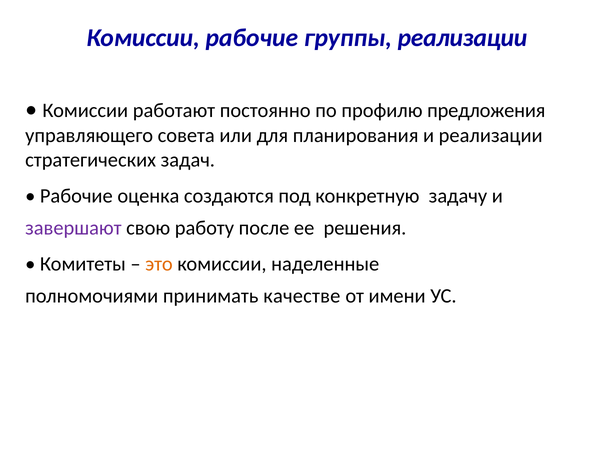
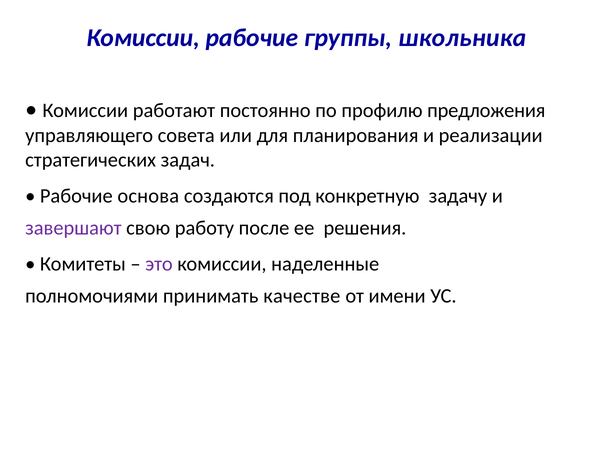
группы реализации: реализации -> школьника (462, 38)
оценка: оценка -> основа (148, 196)
это colour: orange -> purple (159, 264)
